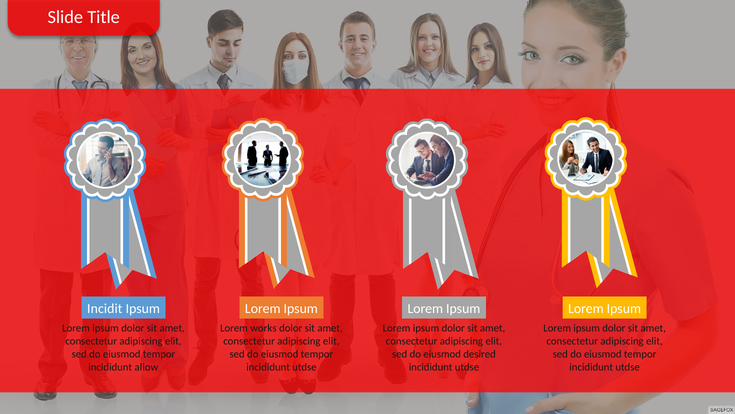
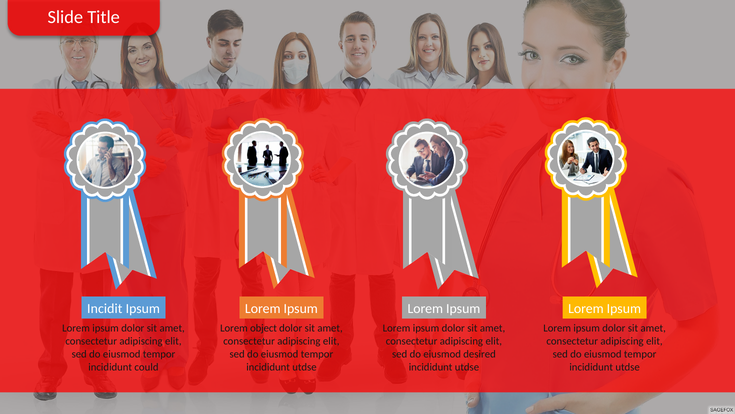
works: works -> object (264, 328)
allow: allow -> could (146, 367)
